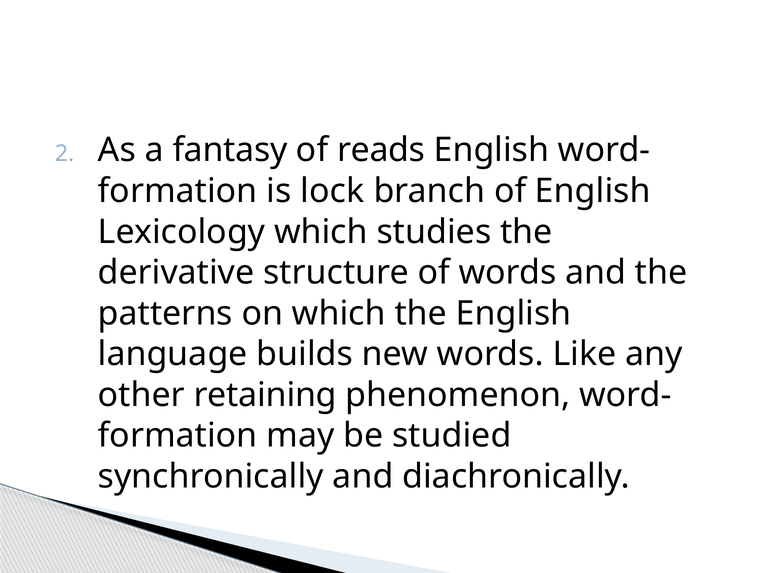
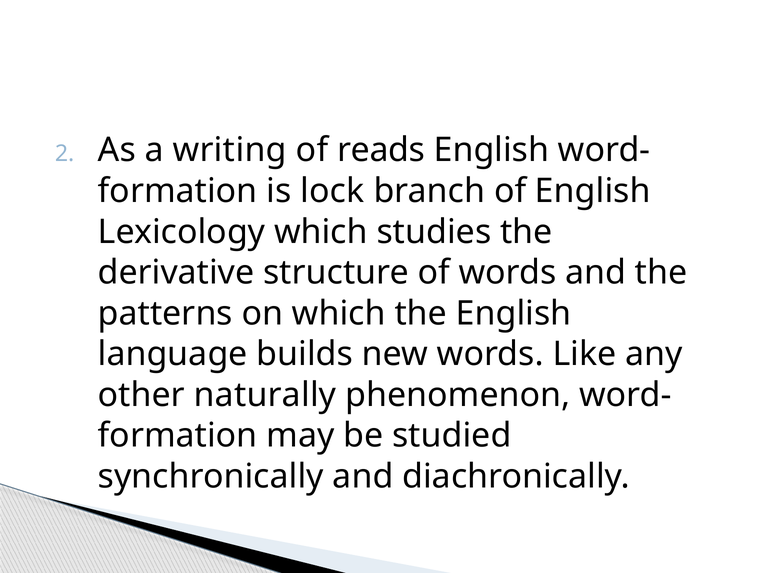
fantasy: fantasy -> writing (230, 150)
retaining: retaining -> naturally (265, 395)
